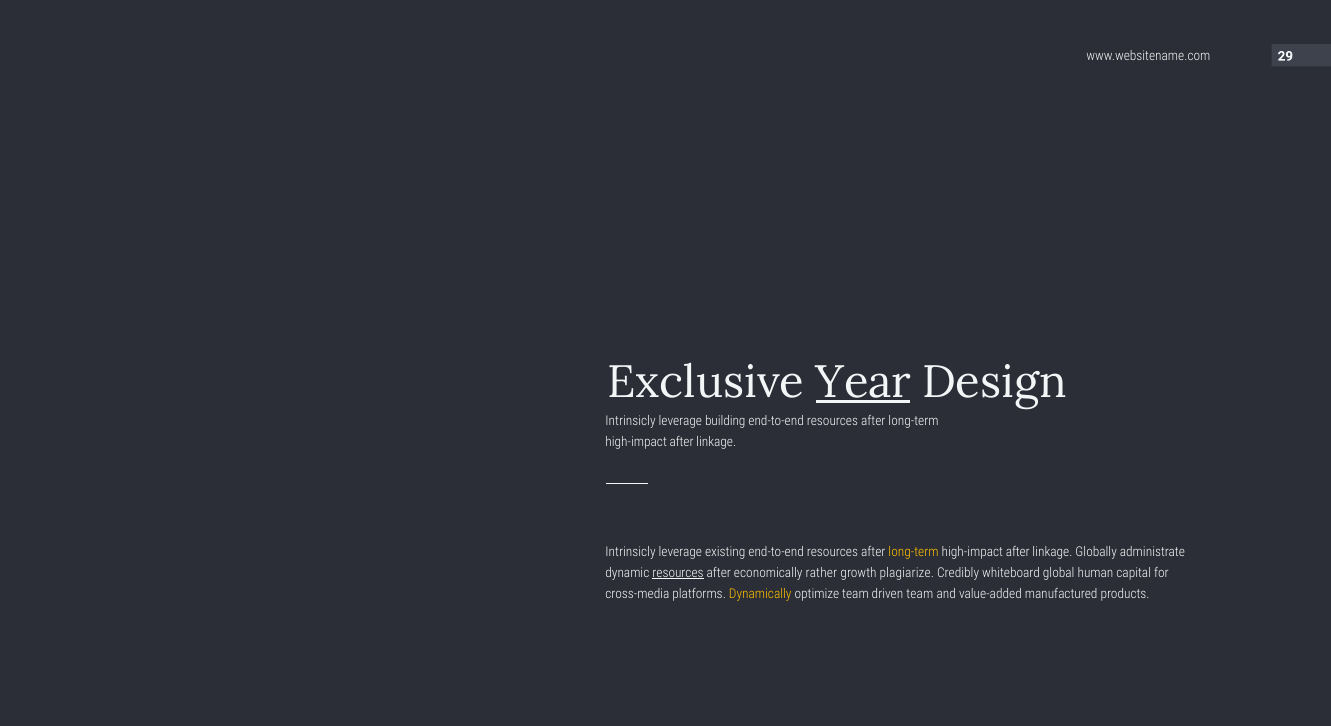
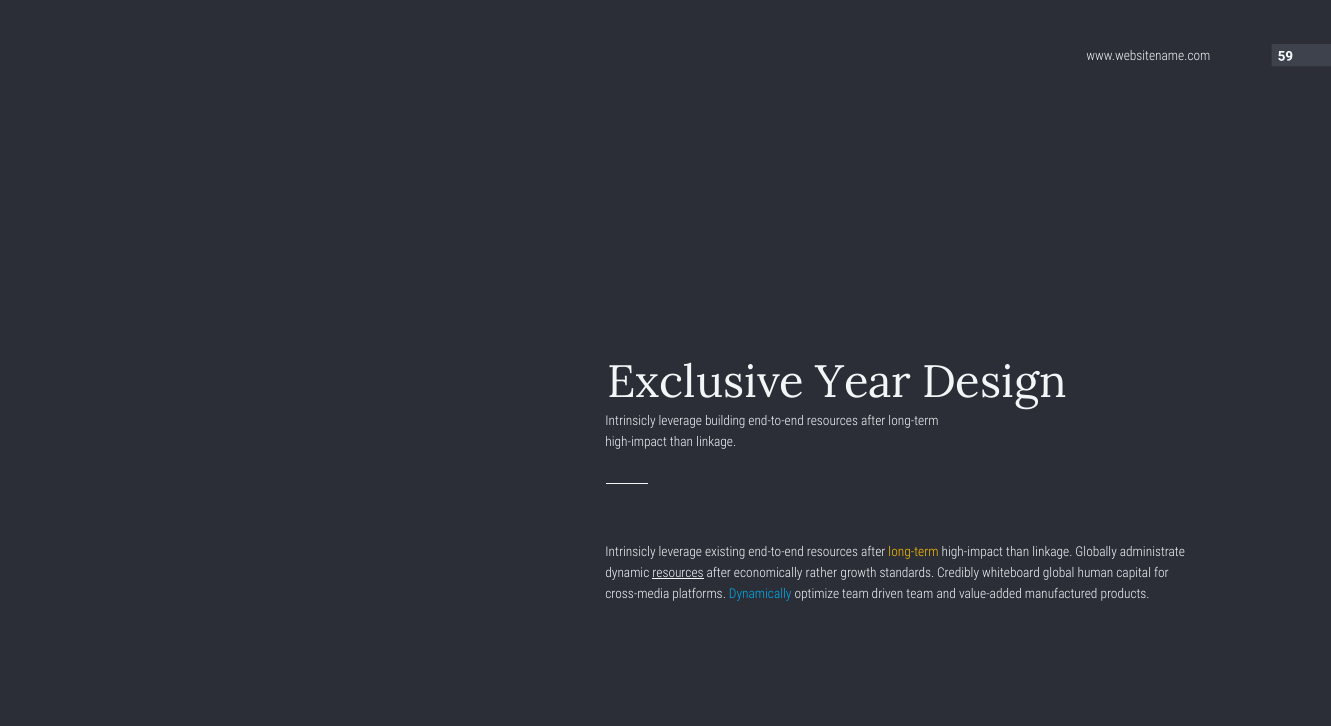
29: 29 -> 59 (1285, 56)
Year underline: present -> none (863, 382)
after: after -> than (682, 442)
after: after -> than (1018, 552)
plagiarize: plagiarize -> standards (907, 573)
Dynamically colour: yellow -> light blue (760, 594)
